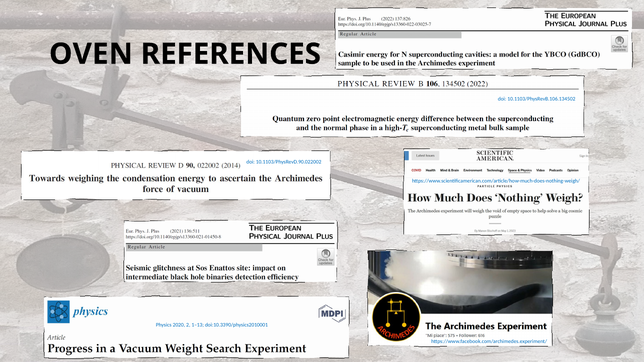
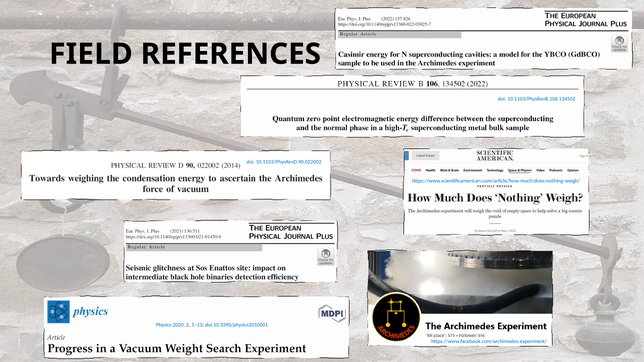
OVEN: OVEN -> FIELD (91, 54)
